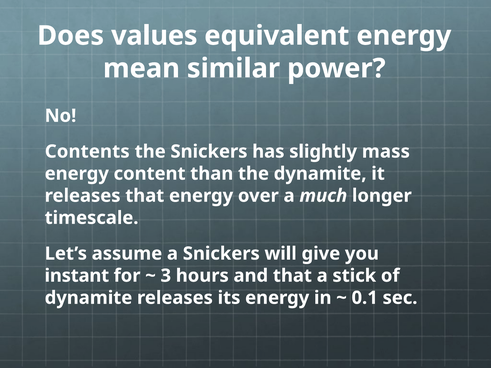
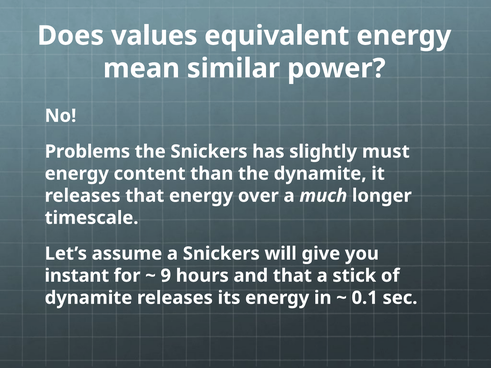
Contents: Contents -> Problems (87, 152)
mass: mass -> must (386, 152)
3: 3 -> 9 (166, 276)
